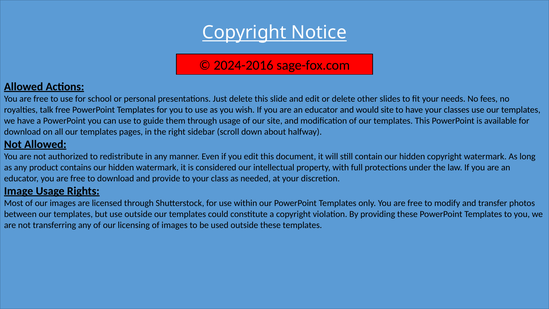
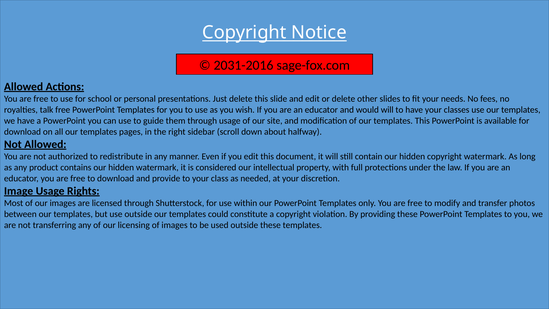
2024-2016: 2024-2016 -> 2031-2016 (244, 65)
would site: site -> will (387, 110)
